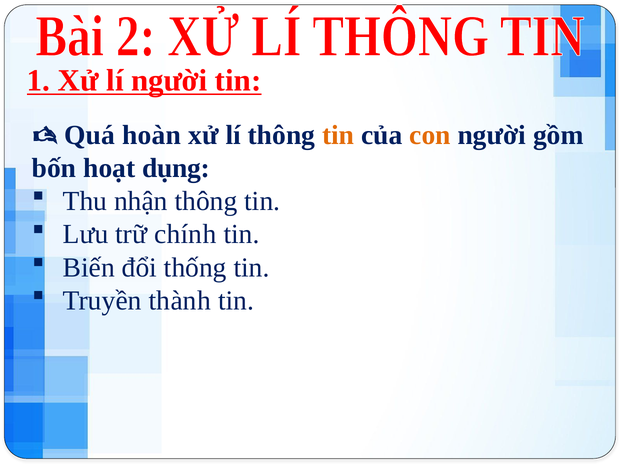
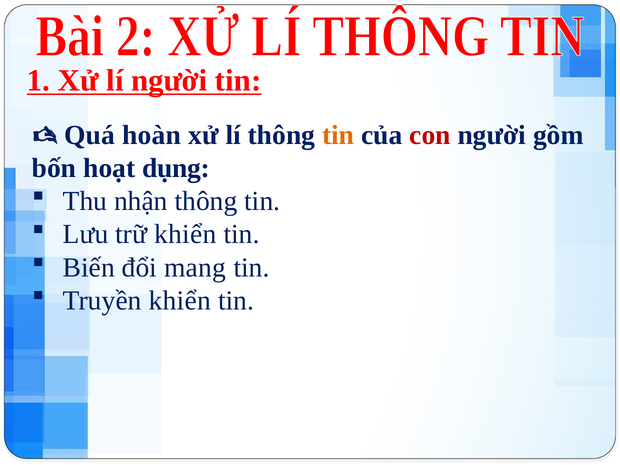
con colour: orange -> red (430, 135)
trữ chính: chính -> khiển (185, 234)
thống: thống -> mang (195, 267)
Truyền thành: thành -> khiển (180, 301)
